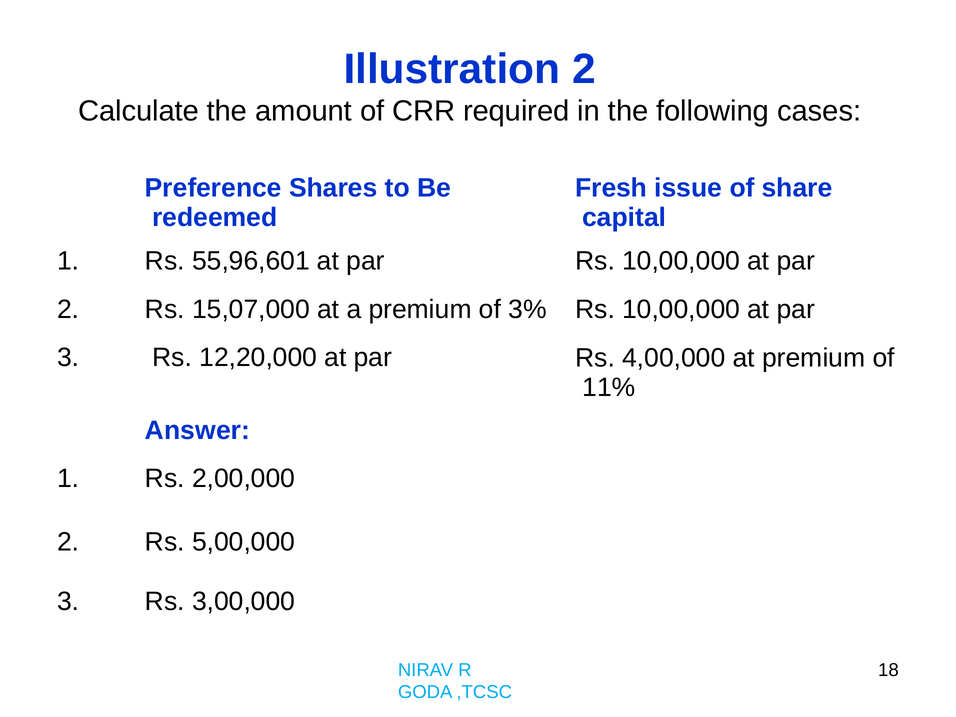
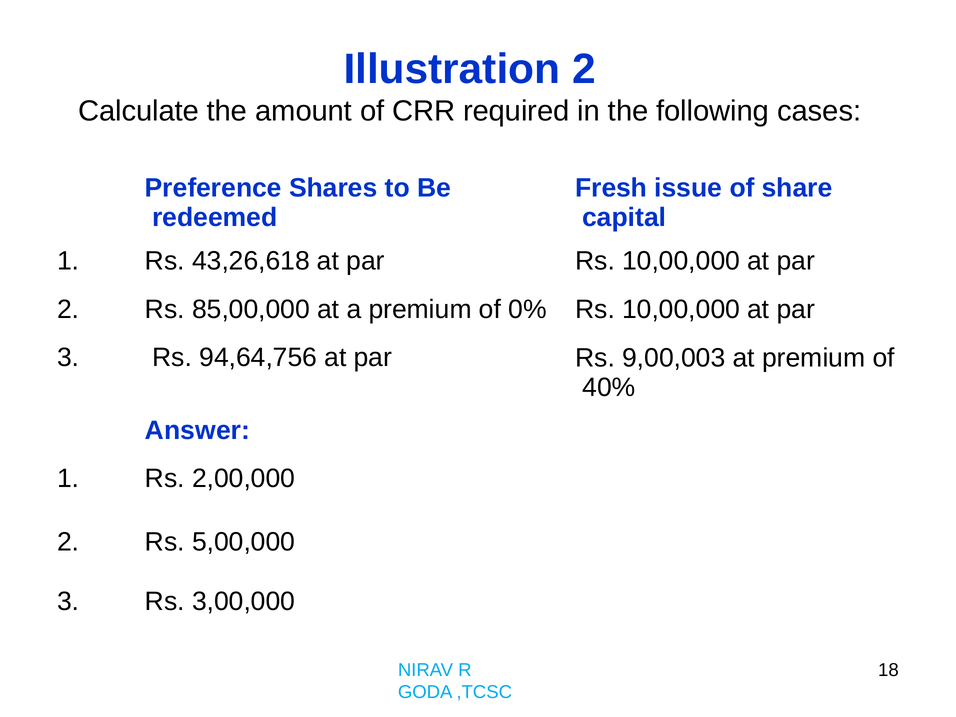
55,96,601: 55,96,601 -> 43,26,618 (251, 261)
15,07,000: 15,07,000 -> 85,00,000 (251, 310)
3%: 3% -> 0% (528, 310)
12,20,000: 12,20,000 -> 94,64,756 (258, 357)
4,00,000: 4,00,000 -> 9,00,003 (674, 358)
11%: 11% -> 40% (609, 388)
